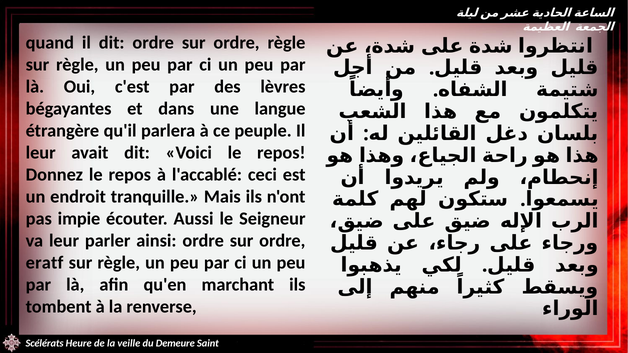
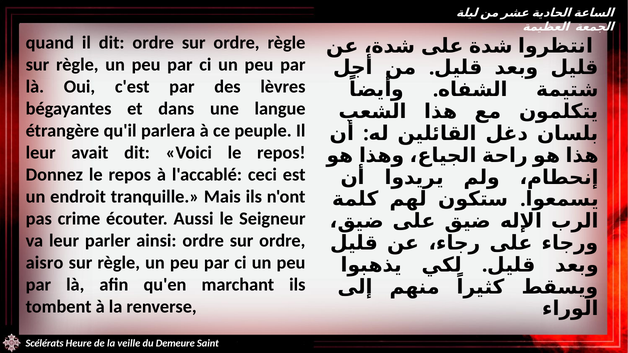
impie: impie -> crime (79, 219)
eratf: eratf -> aisro (45, 263)
